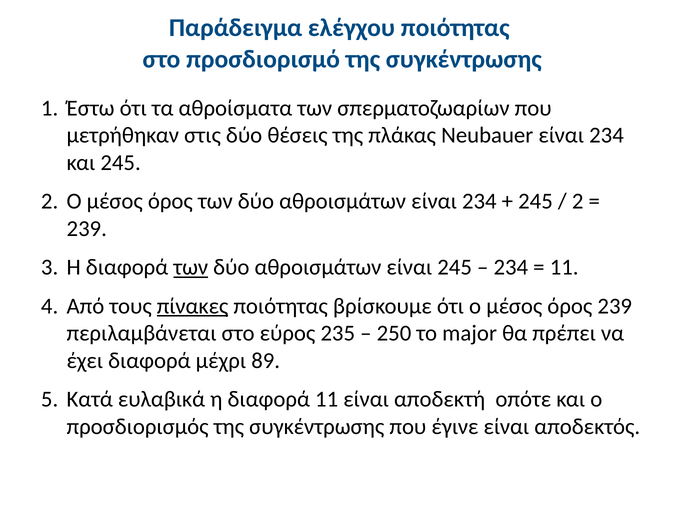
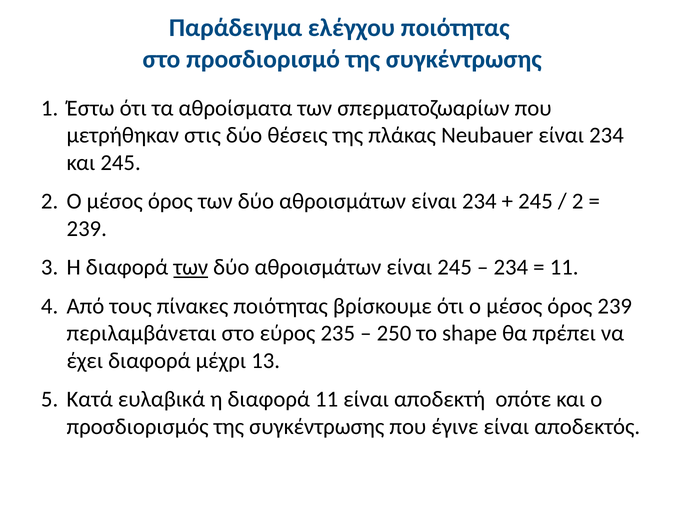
πίνακες underline: present -> none (193, 306)
major: major -> shape (470, 334)
89: 89 -> 13 (266, 361)
